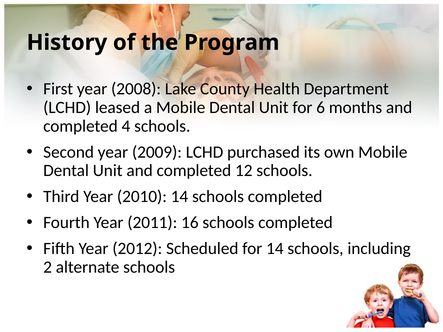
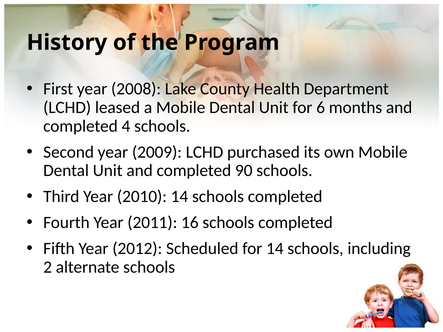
12: 12 -> 90 (244, 171)
